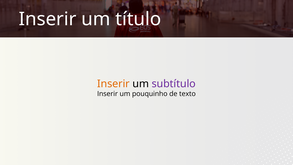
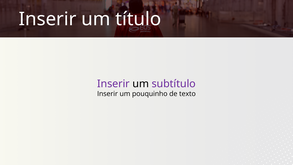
Inserir colour: orange -> purple (113, 84)
